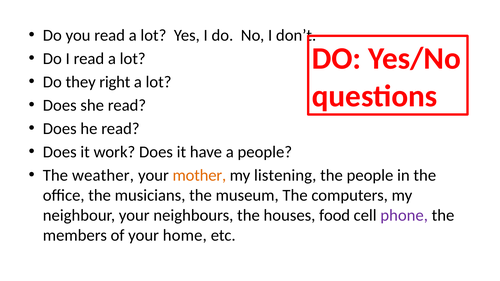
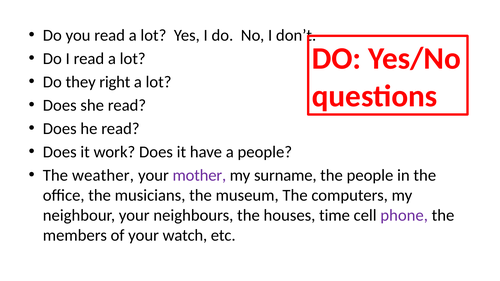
mother colour: orange -> purple (199, 175)
listening: listening -> surname (285, 175)
food: food -> time (335, 216)
home: home -> watch (185, 236)
